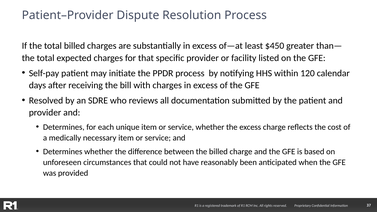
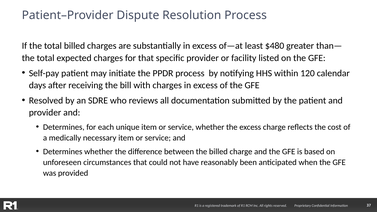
$450: $450 -> $480 (275, 46)
